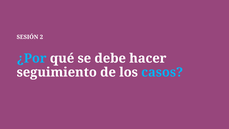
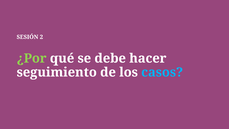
¿Por colour: light blue -> light green (32, 58)
